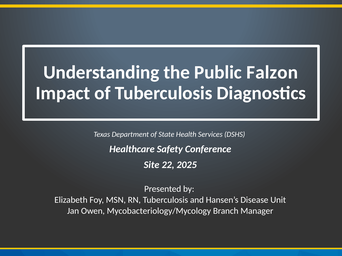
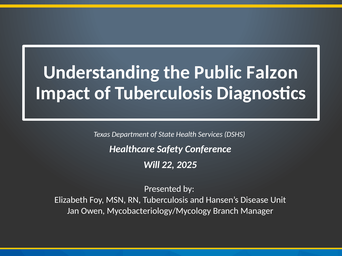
Site: Site -> Will (152, 165)
